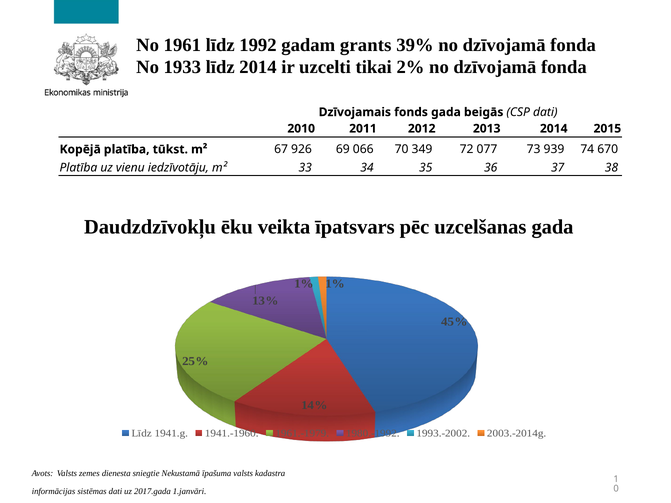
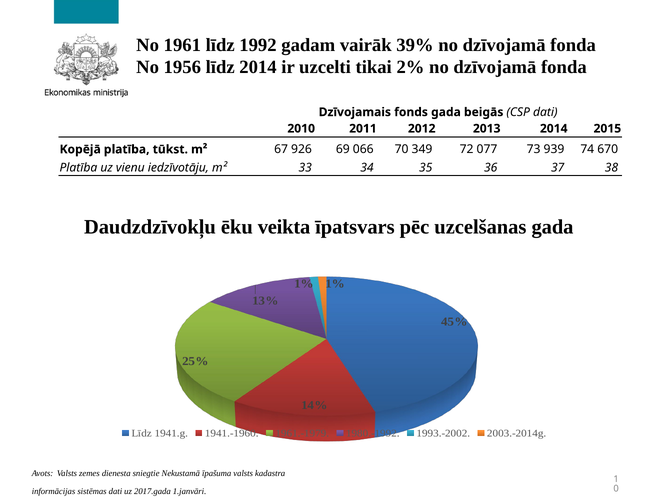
grants: grants -> vairāk (366, 45)
1933: 1933 -> 1956 (182, 67)
